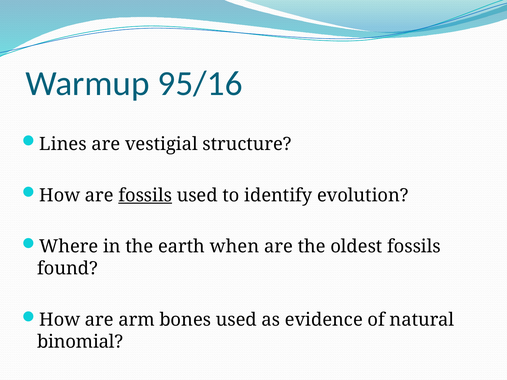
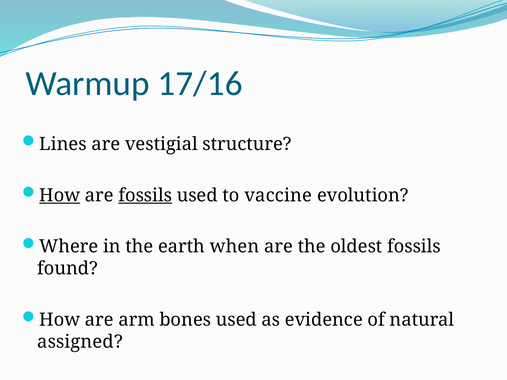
95/16: 95/16 -> 17/16 (200, 84)
How underline: none -> present (60, 195)
identify: identify -> vaccine (278, 195)
binomial: binomial -> assigned (80, 342)
